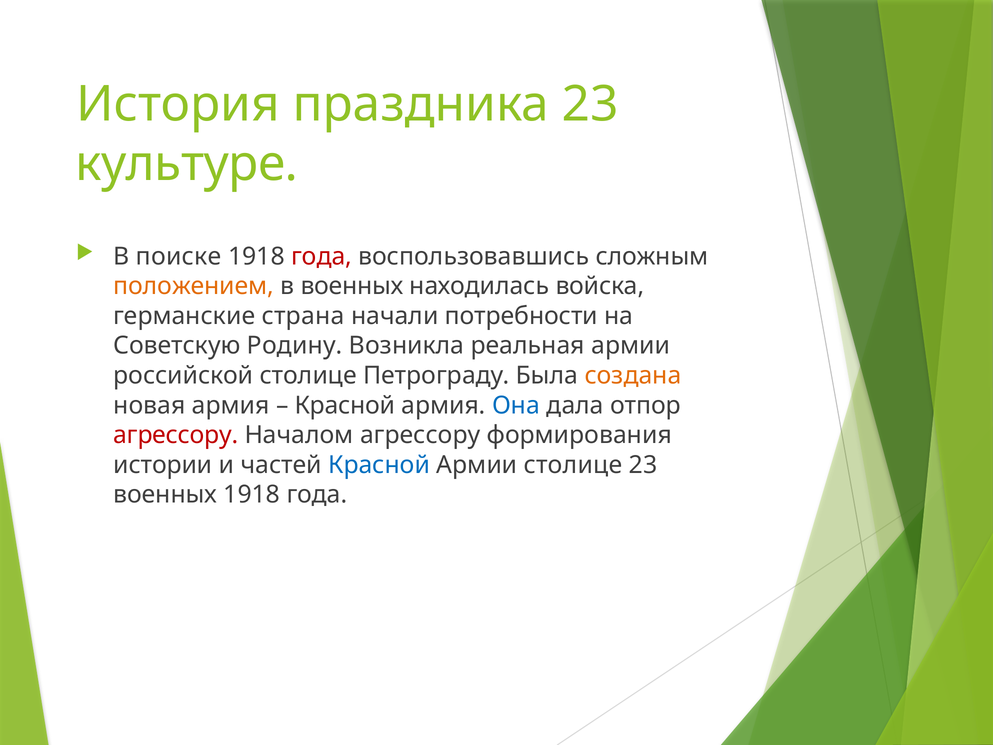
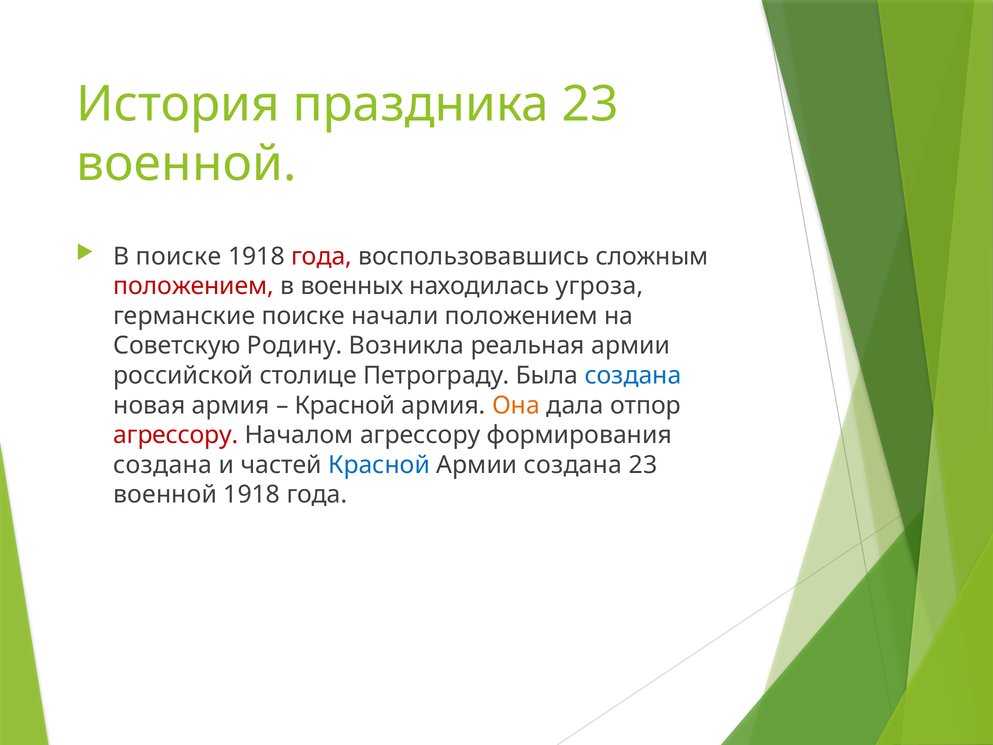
культуре: культуре -> военной (186, 164)
положением colour: orange -> red (194, 286)
войска: войска -> угроза (600, 286)
германские страна: страна -> поиске (303, 316)
начали потребности: потребности -> положением (521, 316)
создана colour: orange -> blue (633, 375)
Она colour: blue -> orange (516, 405)
истории: истории -> создана (163, 465)
Армии столице: столице -> создана (573, 465)
военных: военных -> военной (165, 495)
